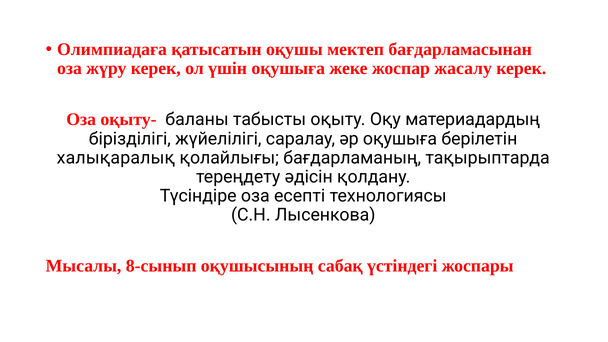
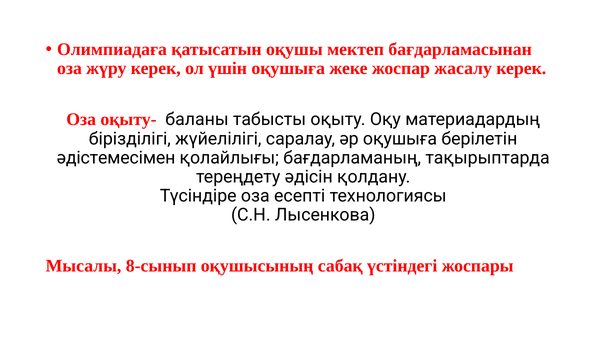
халықаралық: халықаралық -> әдістемесімен (116, 158)
